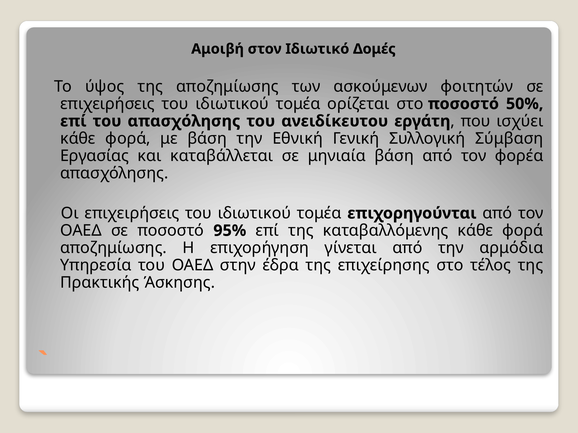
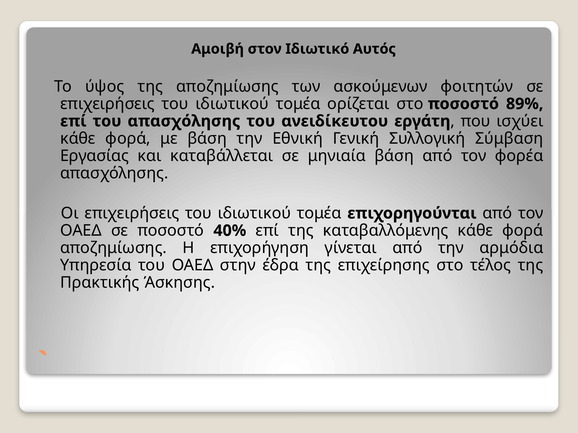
Δομές: Δομές -> Αυτός (374, 49)
50%: 50% -> 89% (525, 104)
95%: 95% -> 40% (230, 231)
